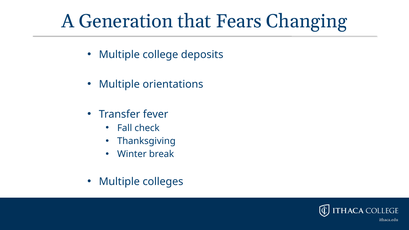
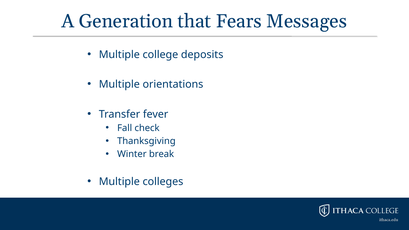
Changing: Changing -> Messages (307, 21)
